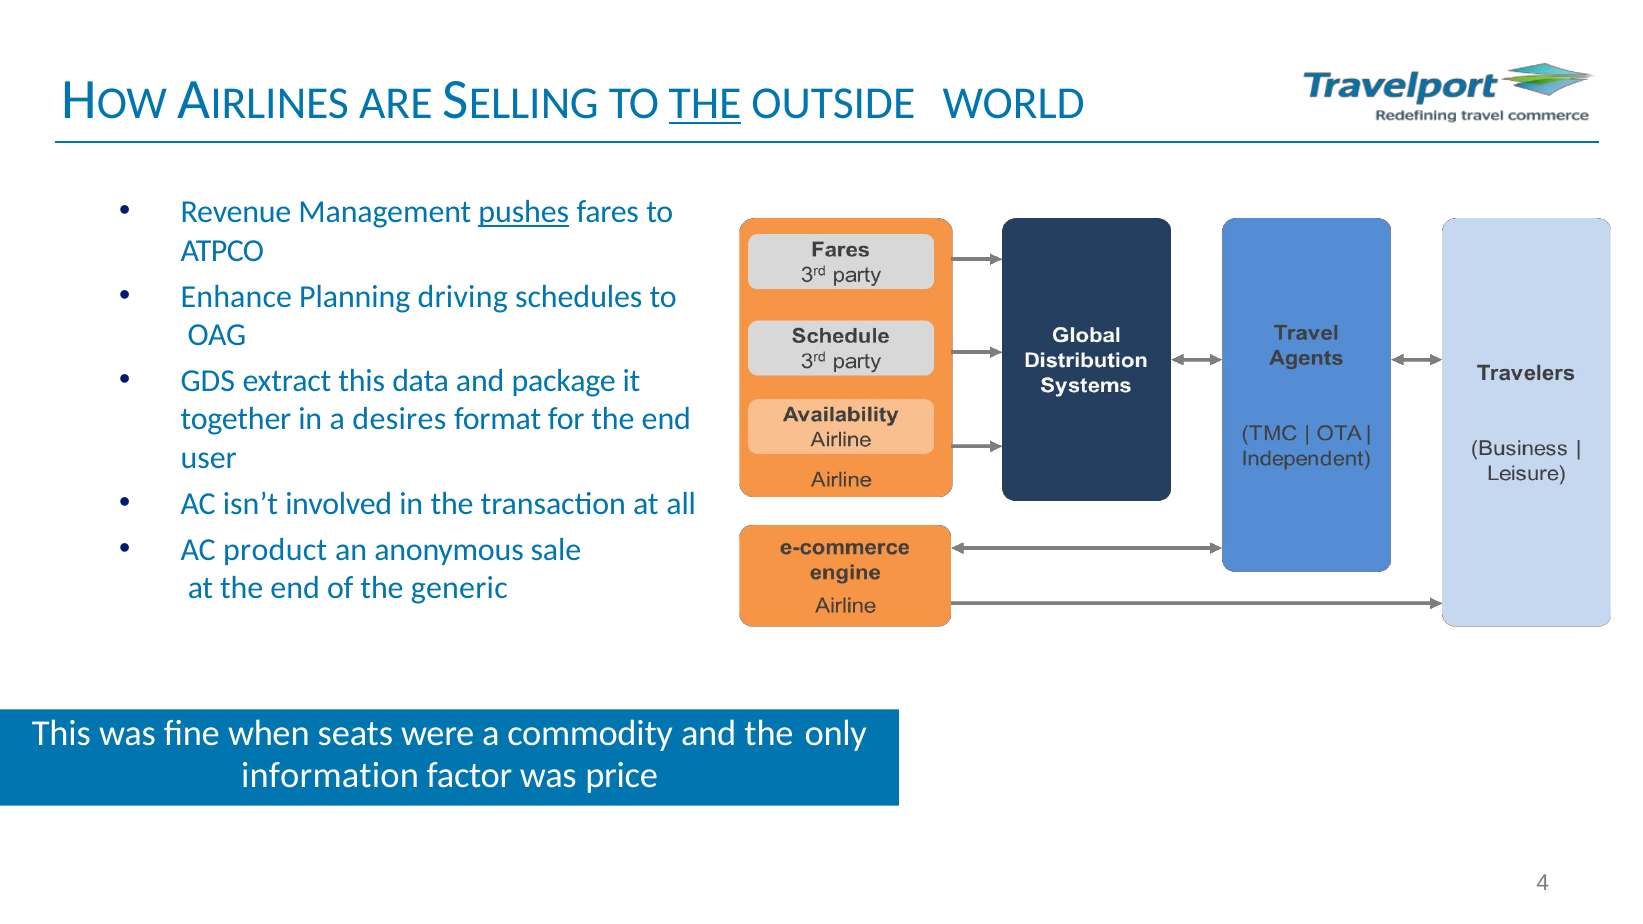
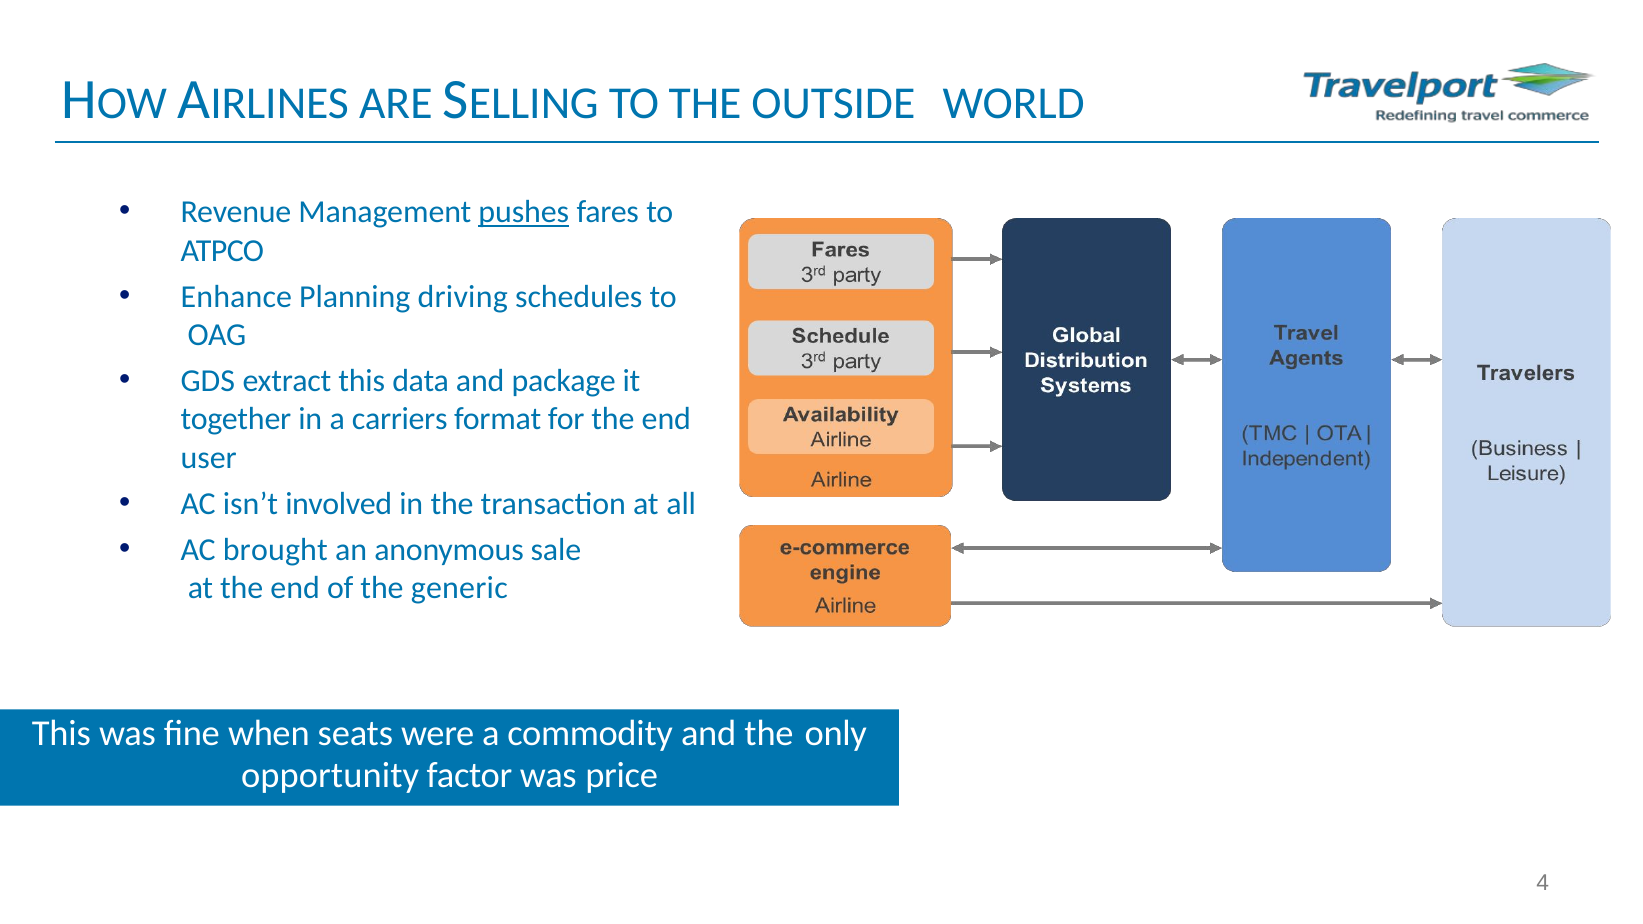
THE underline: present -> none (705, 103)
desires: desires -> carriers (400, 419)
product: product -> brought (275, 550)
information: information -> opportunity (330, 775)
